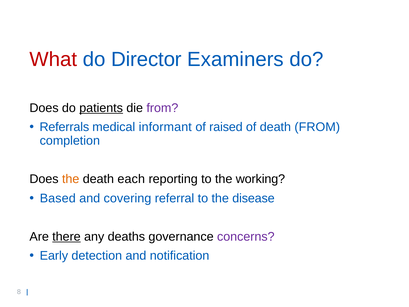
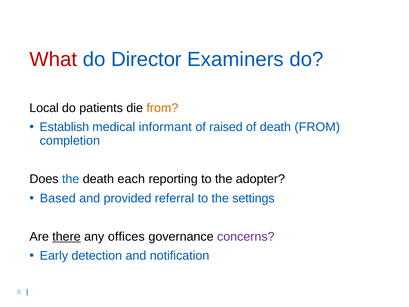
Does: Does -> Local (44, 108)
patients underline: present -> none (101, 108)
from colour: purple -> orange (162, 108)
Referrals: Referrals -> Establish (64, 127)
the colour: orange -> blue (71, 179)
working: working -> adopter (260, 179)
covering: covering -> provided (128, 198)
disease: disease -> settings (253, 198)
deaths: deaths -> offices (126, 236)
